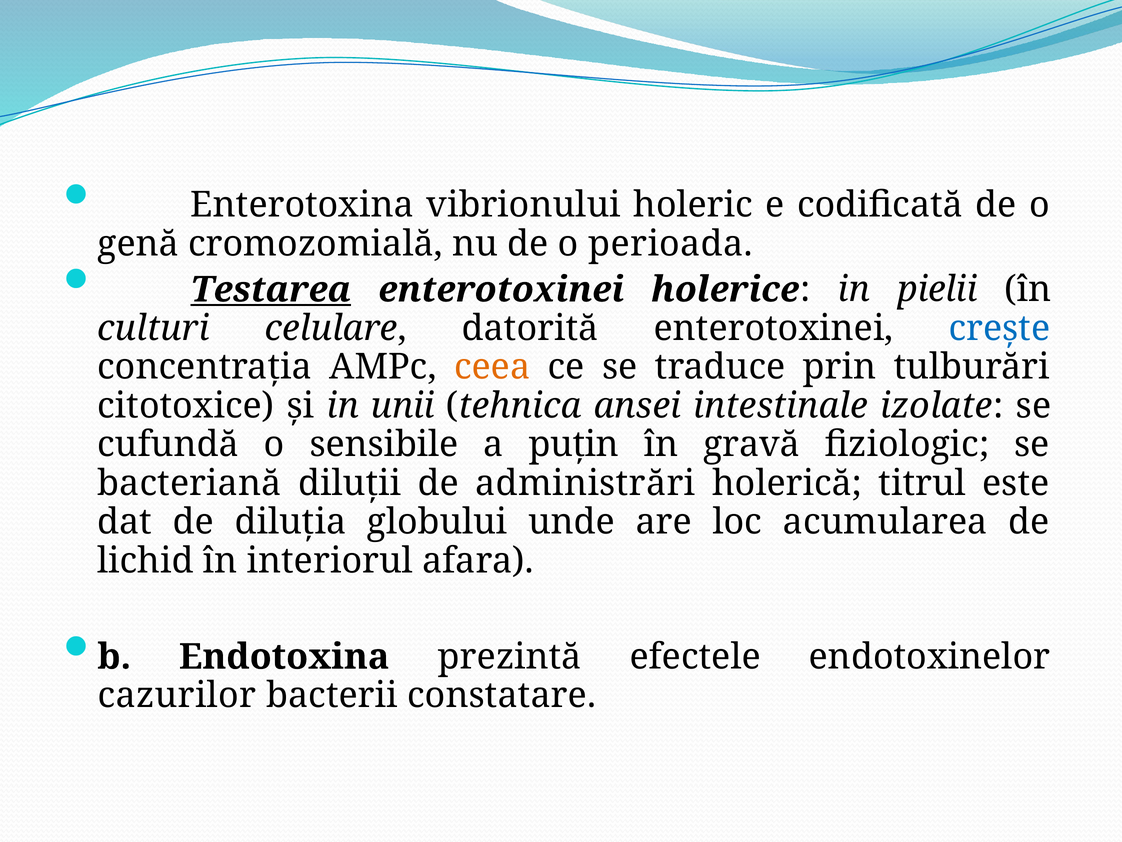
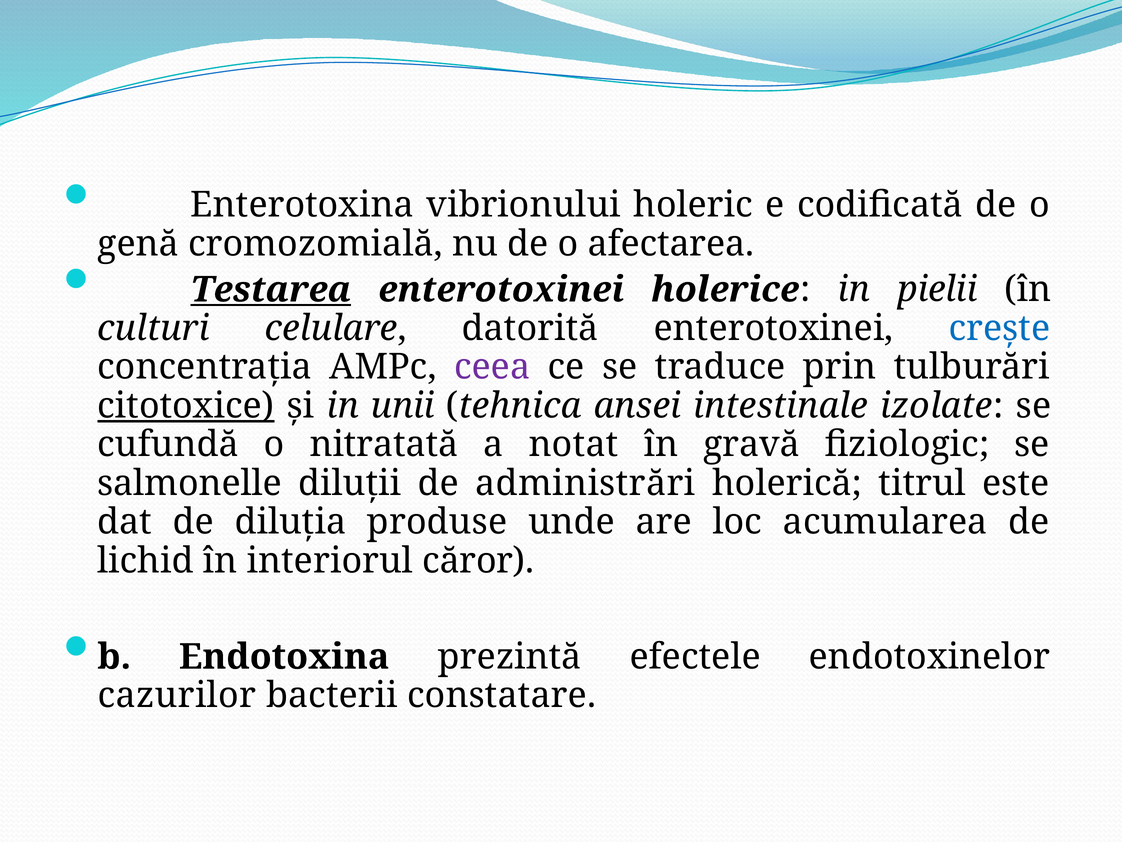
perioada: perioada -> afectarea (671, 244)
ceea colour: orange -> purple (492, 367)
citotoxice underline: none -> present (186, 406)
sensibile: sensibile -> nitratată (384, 444)
puţin: puţin -> notat (574, 444)
bacteriană: bacteriană -> salmonelle (190, 483)
globului: globului -> produse (437, 522)
afara: afara -> căror (478, 560)
